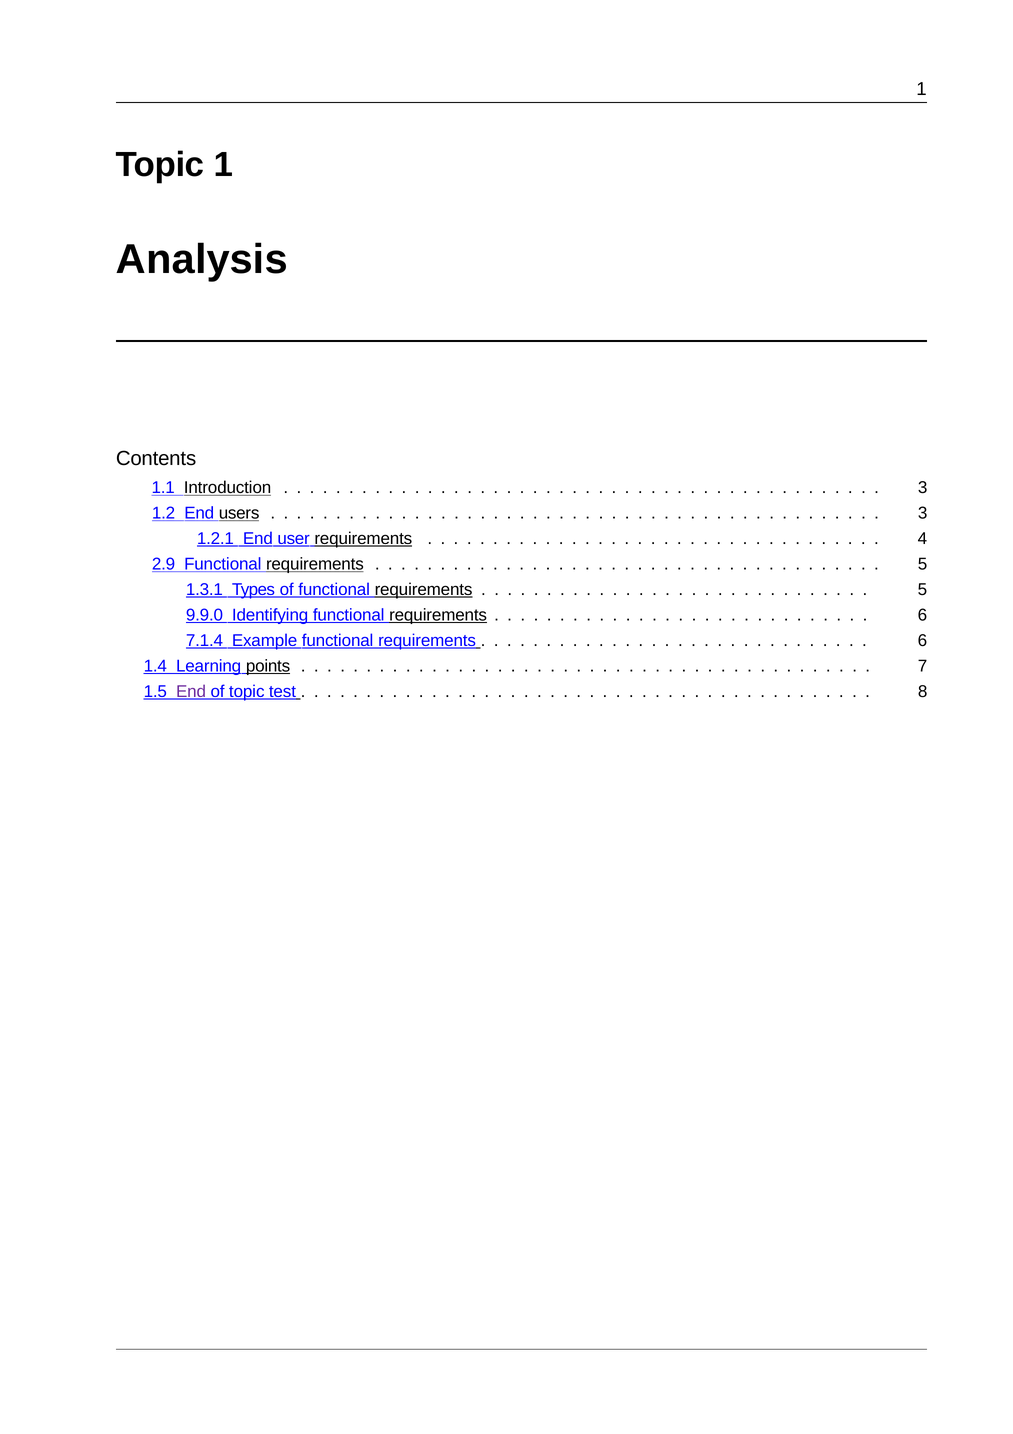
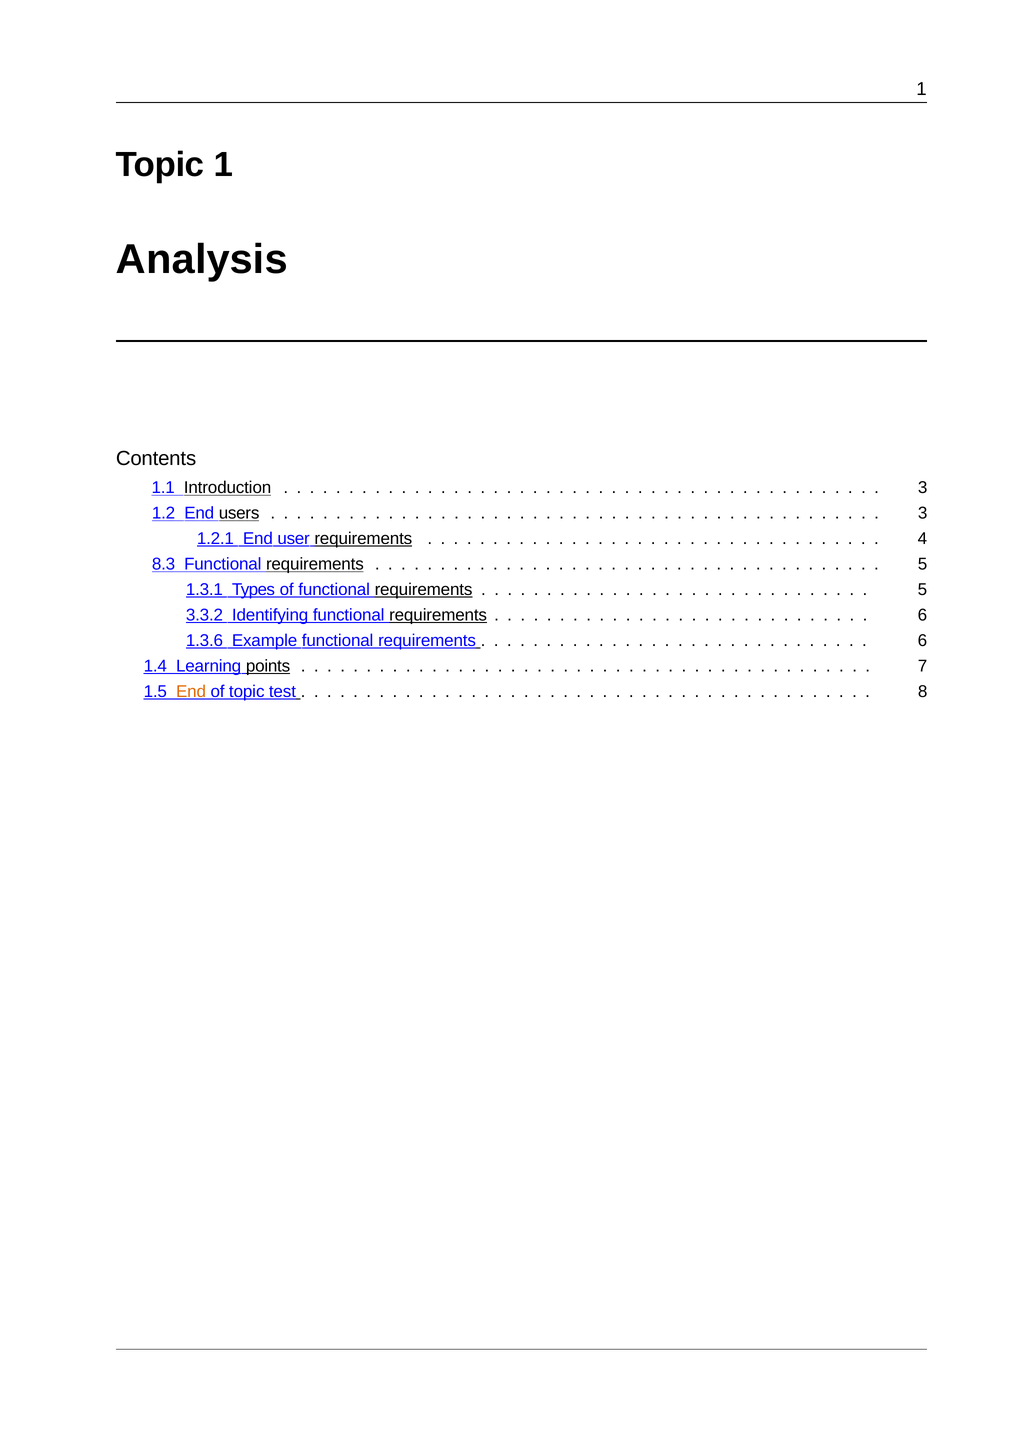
2.9: 2.9 -> 8.3 (164, 564)
9.9.0: 9.9.0 -> 3.3.2 (204, 615)
7.1.4: 7.1.4 -> 1.3.6 (204, 640)
End colour: purple -> orange (191, 691)
